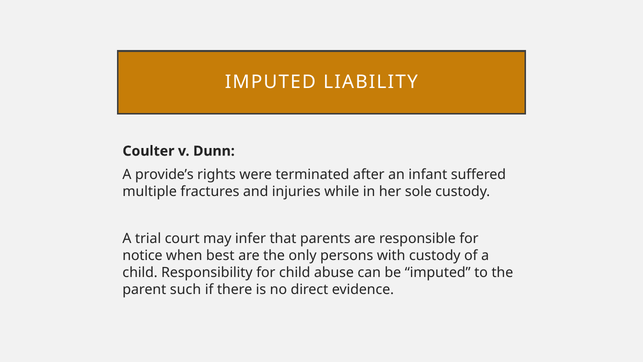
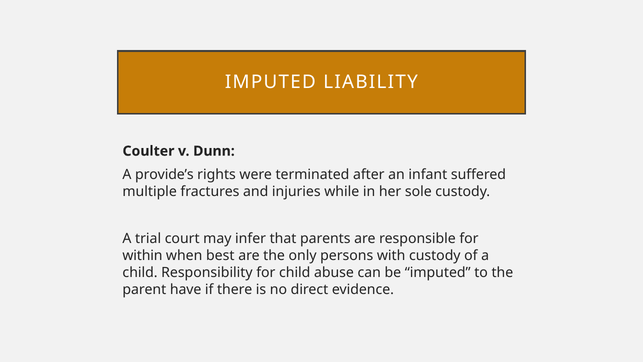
notice: notice -> within (142, 255)
such: such -> have (186, 289)
